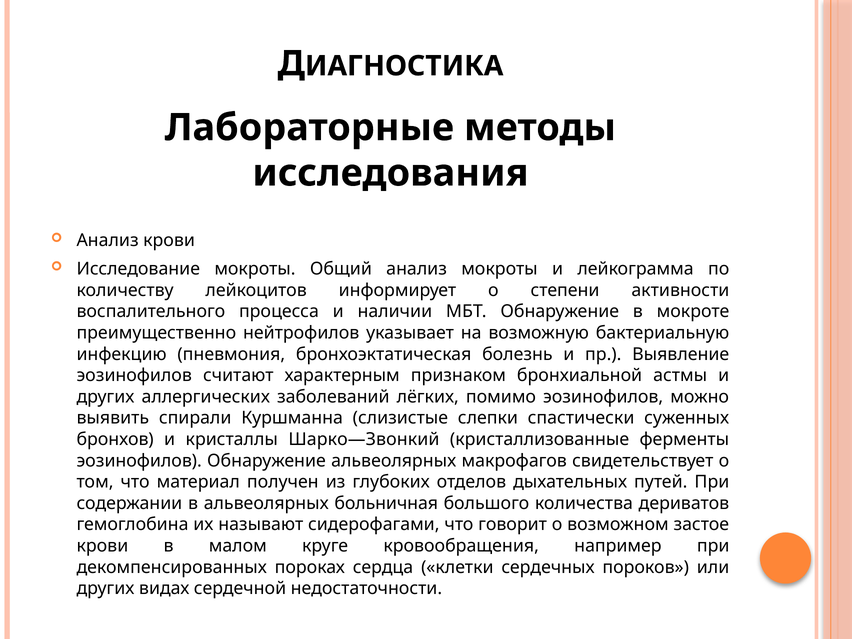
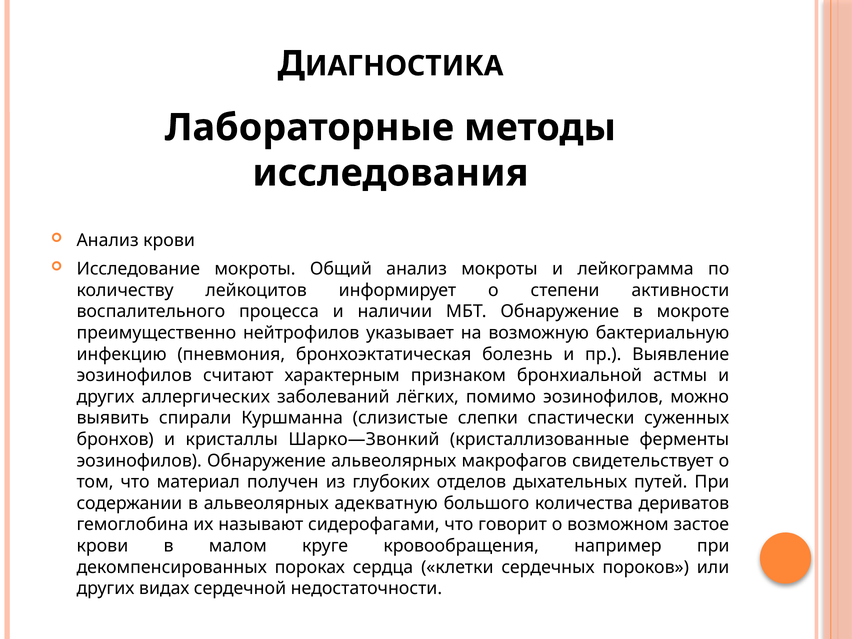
больничная: больничная -> адекватную (386, 503)
